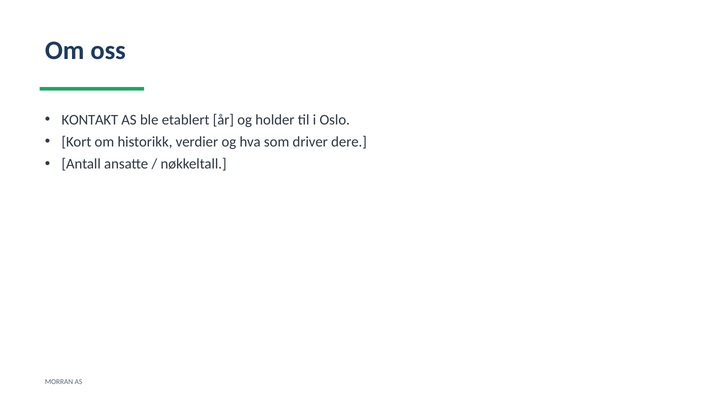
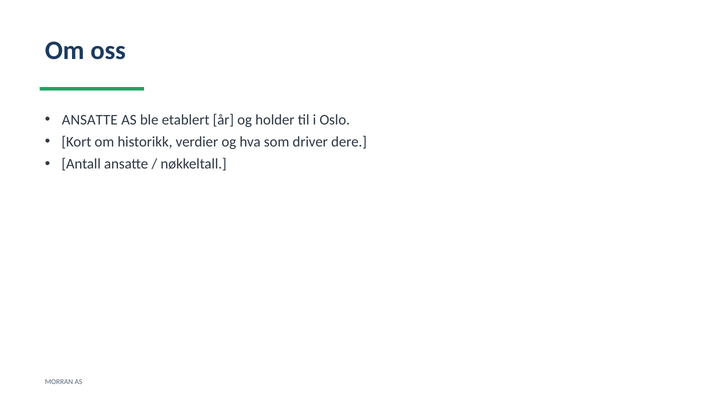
KONTAKT: KONTAKT -> ANSATTE (90, 120)
